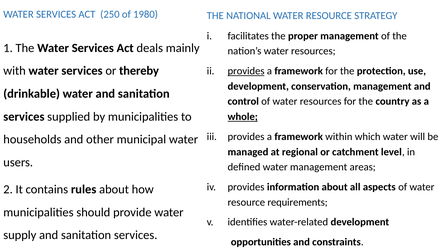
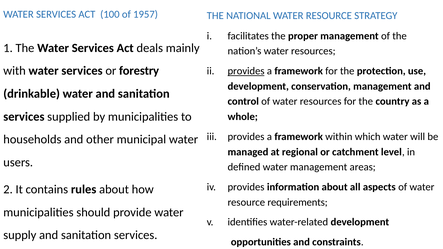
250: 250 -> 100 (110, 14)
1980: 1980 -> 1957 (146, 14)
thereby: thereby -> forestry (139, 71)
whole underline: present -> none (243, 117)
